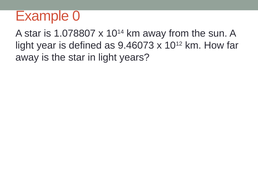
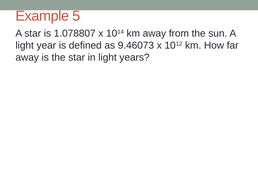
0: 0 -> 5 (76, 16)
